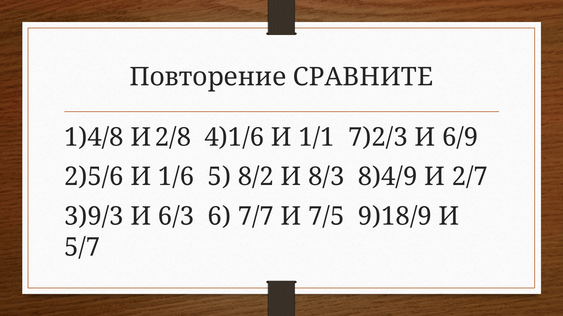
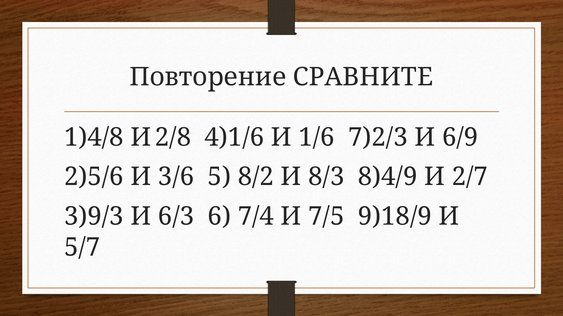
1/1: 1/1 -> 1/6 (317, 138)
1/6: 1/6 -> 3/6 (176, 177)
7/7: 7/7 -> 7/4 (256, 217)
